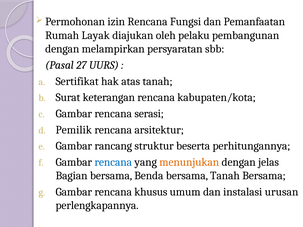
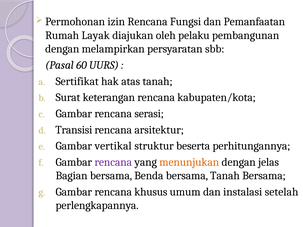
27: 27 -> 60 (82, 65)
Pemilik: Pemilik -> Transisi (74, 130)
rancang: rancang -> vertikal (113, 146)
rencana colour: blue -> purple (113, 162)
urusan: urusan -> setelah (282, 192)
